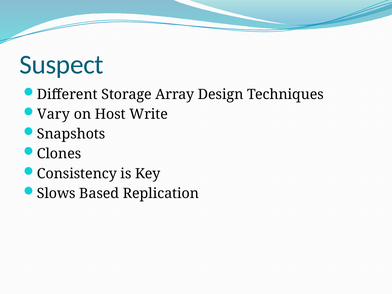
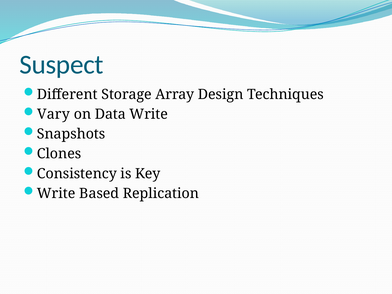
Host: Host -> Data (110, 114)
Slows: Slows -> Write (56, 193)
